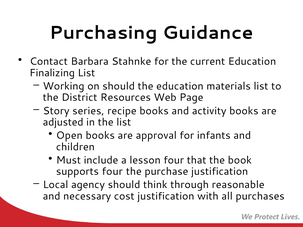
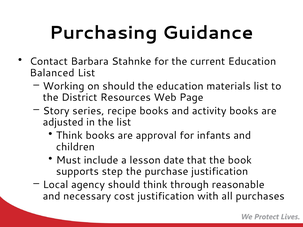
Finalizing: Finalizing -> Balanced (52, 73)
Open: Open -> Think (69, 136)
lesson four: four -> date (174, 160)
supports four: four -> step (112, 172)
